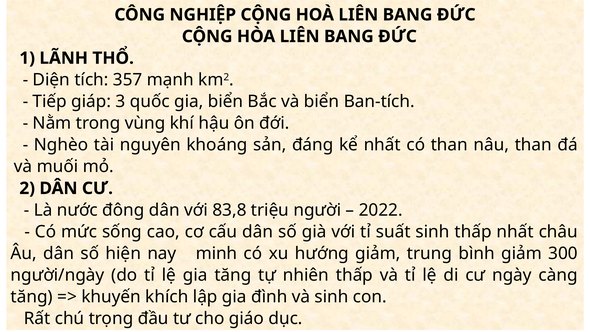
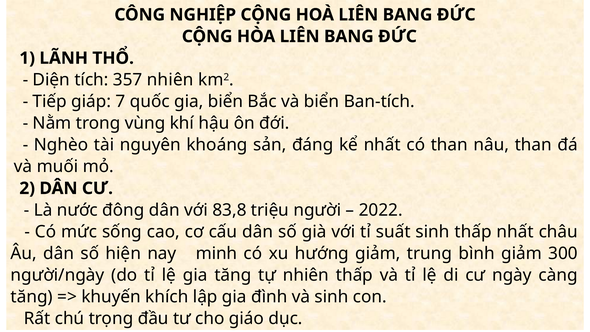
357 mạnh: mạnh -> nhiên (170, 80)
3: 3 -> 7 (120, 101)
